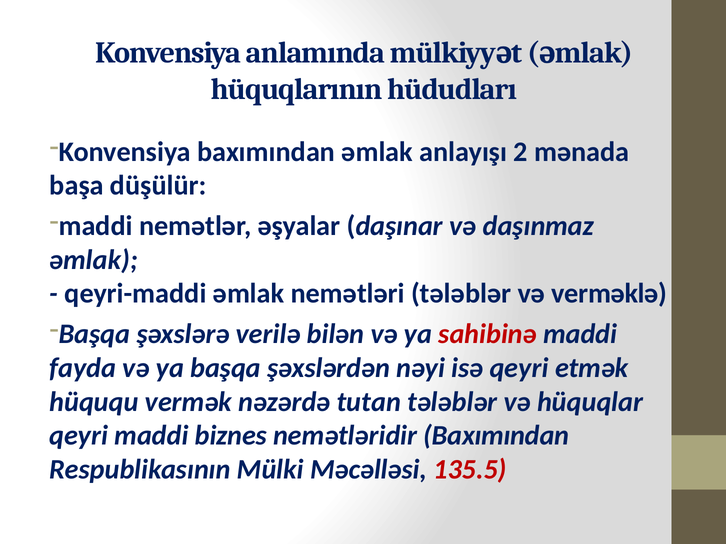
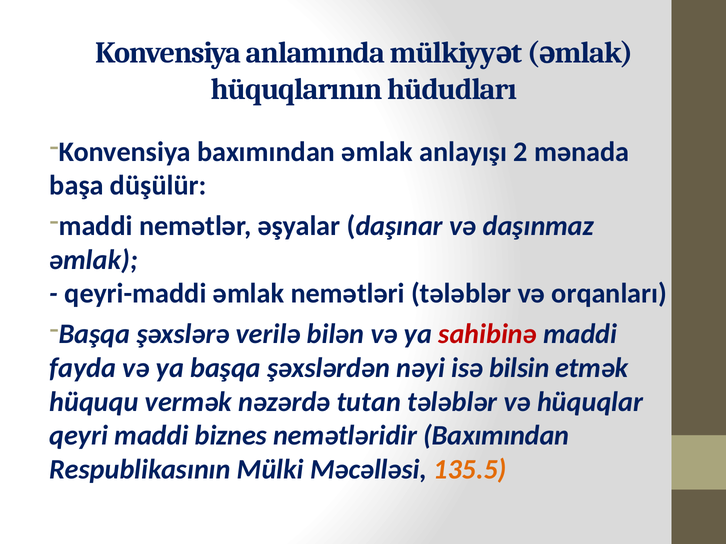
verməklə: verməklə -> orqanları (609, 294)
isə qeyri: qeyri -> bilsin (519, 368)
135.5 colour: red -> orange (470, 470)
